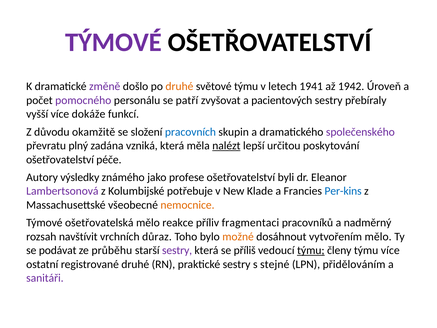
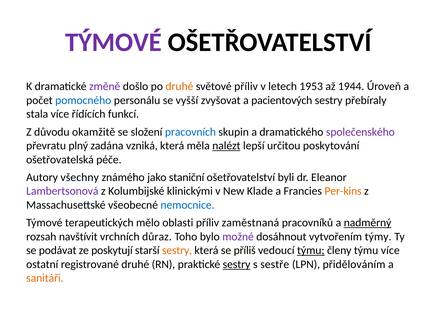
světové týmu: týmu -> příliv (246, 86)
1941: 1941 -> 1953 (311, 86)
1942: 1942 -> 1944 (351, 86)
pomocného colour: purple -> blue (83, 100)
patří: patří -> vyšší (187, 100)
vyšší: vyšší -> stala (37, 114)
dokáže: dokáže -> řídících (89, 114)
ošetřovatelství: ošetřovatelství -> ošetřovatelská (60, 159)
výsledky: výsledky -> všechny (80, 177)
profese: profese -> staniční (187, 177)
potřebuje: potřebuje -> klinickými (190, 191)
Per-kins colour: blue -> orange (343, 191)
nemocnice colour: orange -> blue (188, 205)
ošetřovatelská: ošetřovatelská -> terapeutických (99, 223)
reakce: reakce -> oblasti (178, 223)
fragmentaci: fragmentaci -> zaměstnaná (250, 223)
nadměrný underline: none -> present (368, 223)
možné colour: orange -> purple (238, 236)
vytvořením mělo: mělo -> týmy (378, 236)
průběhu: průběhu -> poskytují (112, 250)
sestry colour: purple -> orange (177, 250)
sestry underline: none -> present (237, 264)
stejné: stejné -> sestře (275, 264)
sanitáři colour: purple -> orange (45, 278)
